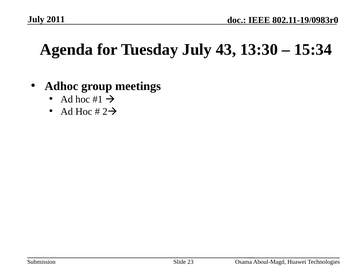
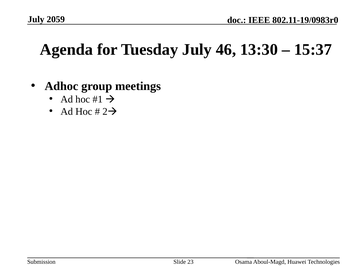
2011: 2011 -> 2059 (56, 19)
43: 43 -> 46 (226, 50)
15:34: 15:34 -> 15:37 (313, 50)
